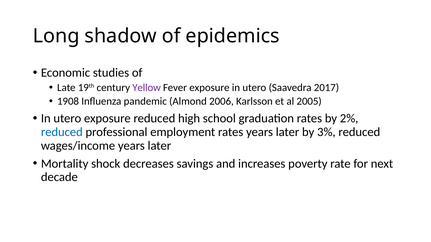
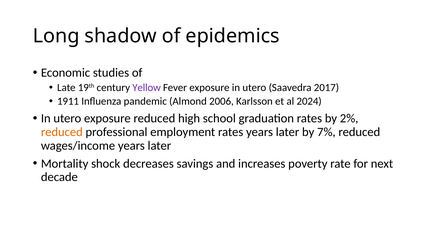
1908: 1908 -> 1911 (68, 102)
2005: 2005 -> 2024 (309, 102)
reduced colour: blue -> orange (62, 132)
3%: 3% -> 7% (326, 132)
